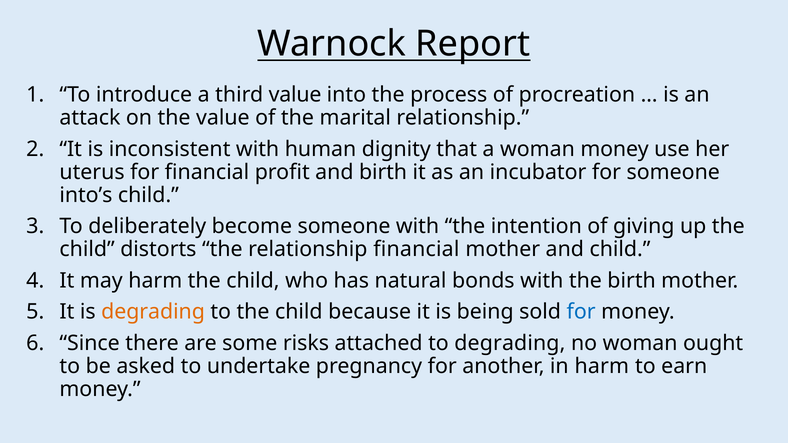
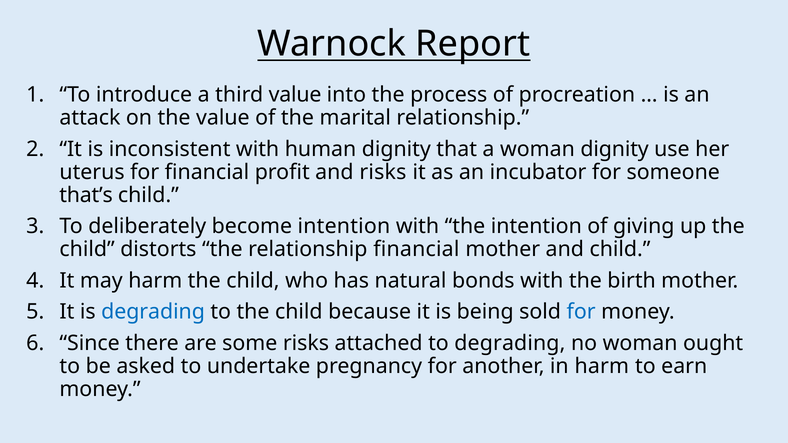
woman money: money -> dignity (615, 149)
and birth: birth -> risks (383, 172)
into’s: into’s -> that’s (86, 195)
become someone: someone -> intention (344, 226)
degrading colour: orange -> blue (153, 312)
